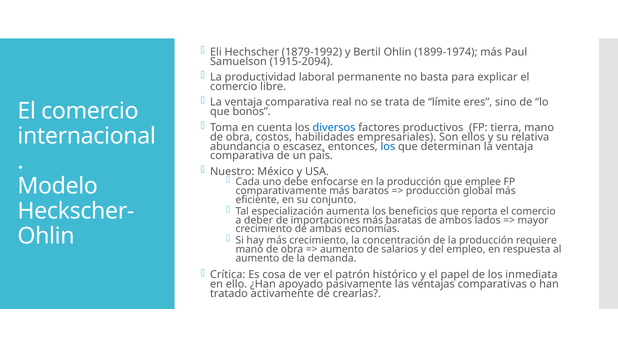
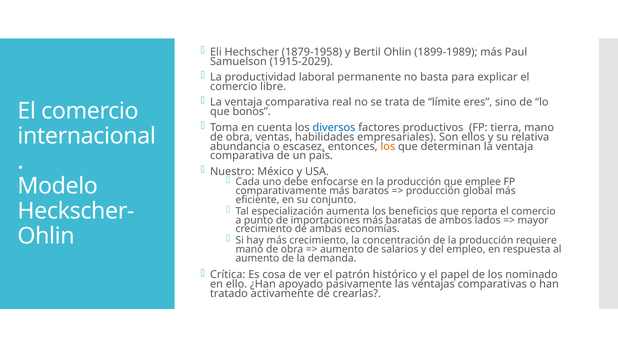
1879-1992: 1879-1992 -> 1879-1958 (312, 52)
1899-1974: 1899-1974 -> 1899-1989 (446, 52)
1915-2094: 1915-2094 -> 1915-2029 (301, 62)
costos: costos -> ventas (274, 137)
los colour: blue -> orange (388, 146)
deber: deber -> punto (259, 220)
inmediata: inmediata -> nominado (532, 275)
